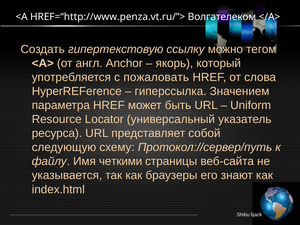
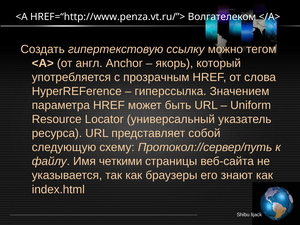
пожаловать: пожаловать -> прозрачным (156, 77)
